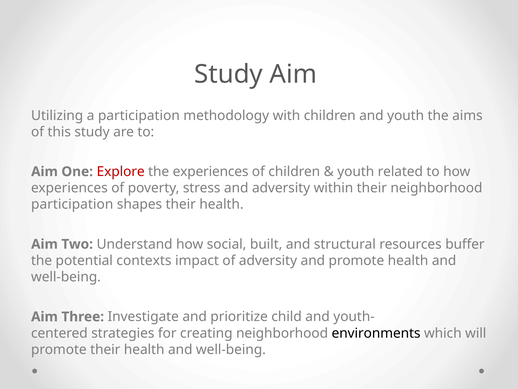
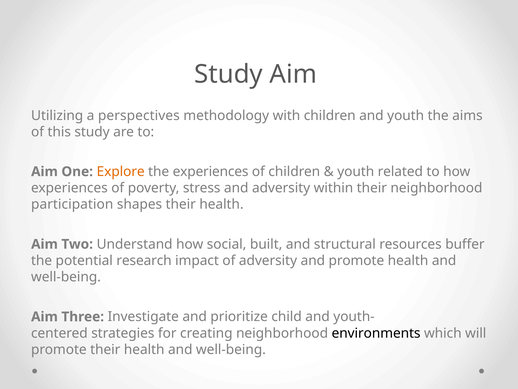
a participation: participation -> perspectives (139, 115)
Explore colour: red -> orange (121, 171)
contexts: contexts -> research (144, 260)
